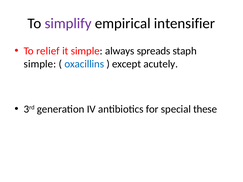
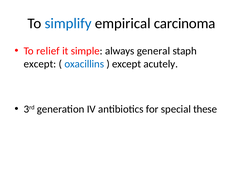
simplify colour: purple -> blue (68, 24)
intensifier: intensifier -> carcinoma (185, 24)
spreads: spreads -> general (153, 51)
simple: simple -> except (40, 64)
